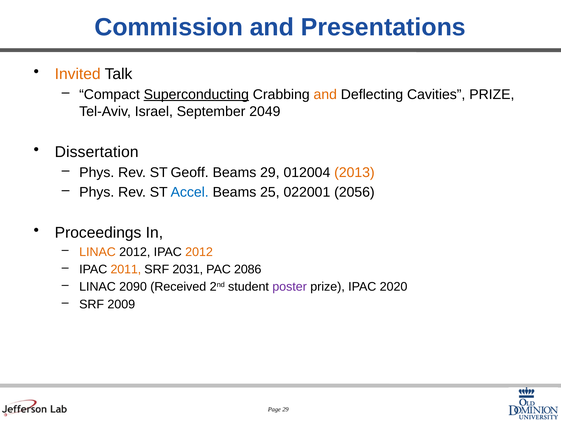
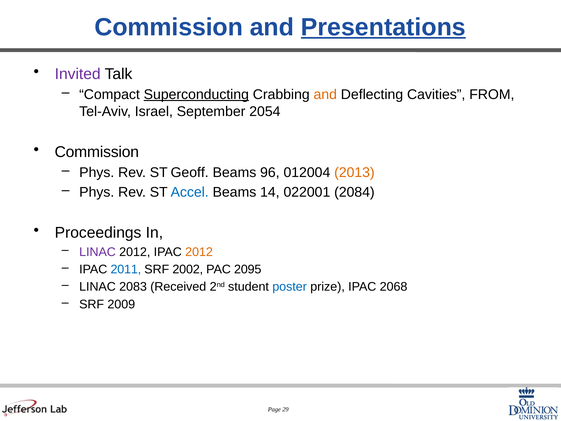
Presentations underline: none -> present (383, 27)
Invited colour: orange -> purple (78, 74)
Cavities PRIZE: PRIZE -> FROM (492, 94)
2049: 2049 -> 2054 (265, 111)
Dissertation: Dissertation -> Commission (97, 152)
Beams 29: 29 -> 96 (270, 172)
25: 25 -> 14 (270, 192)
2056: 2056 -> 2084 (354, 192)
LINAC colour: orange -> purple (98, 252)
2011 colour: orange -> blue (126, 269)
2031: 2031 -> 2002 (188, 269)
2086: 2086 -> 2095 (248, 269)
2090: 2090 -> 2083 (133, 287)
poster colour: purple -> blue (290, 287)
2020: 2020 -> 2068 (394, 287)
